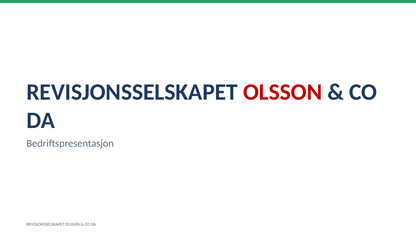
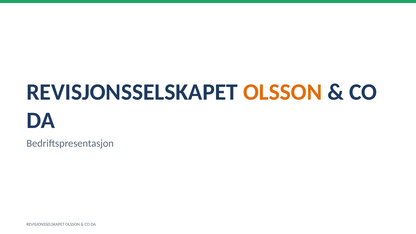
OLSSON colour: red -> orange (283, 92)
